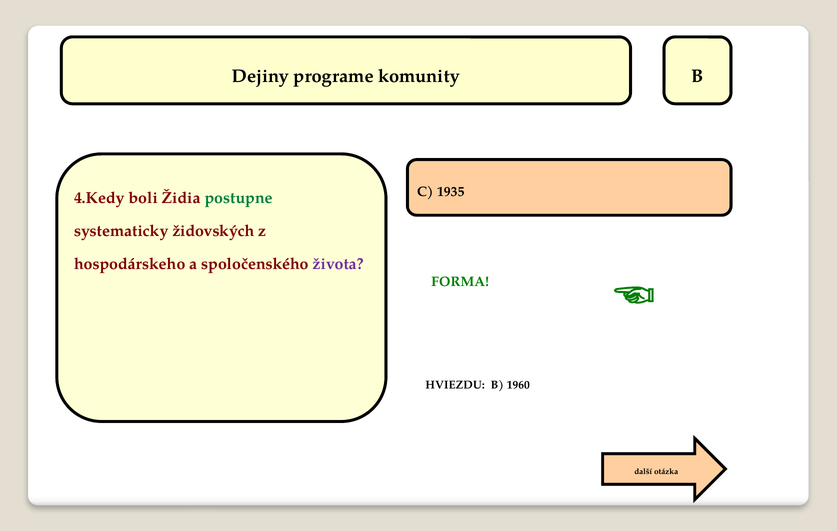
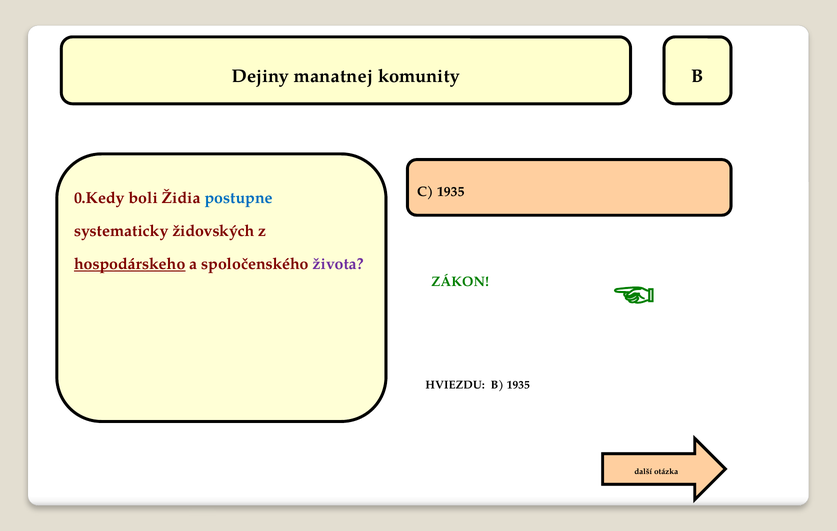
programe: programe -> manatnej (333, 76)
4.Kedy: 4.Kedy -> 0.Kedy (99, 198)
postupne colour: green -> blue (239, 198)
hospodárskeho underline: none -> present (130, 264)
FORMA: FORMA -> ZÁKON (460, 282)
B 1960: 1960 -> 1935 (518, 385)
